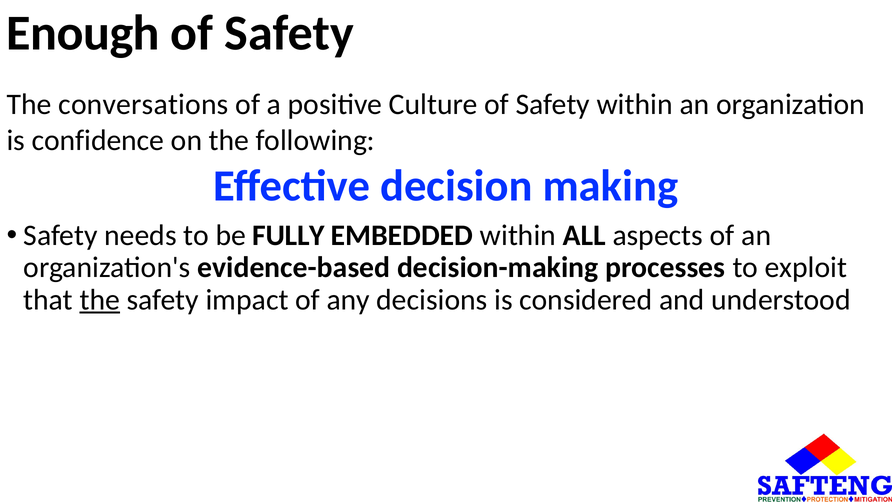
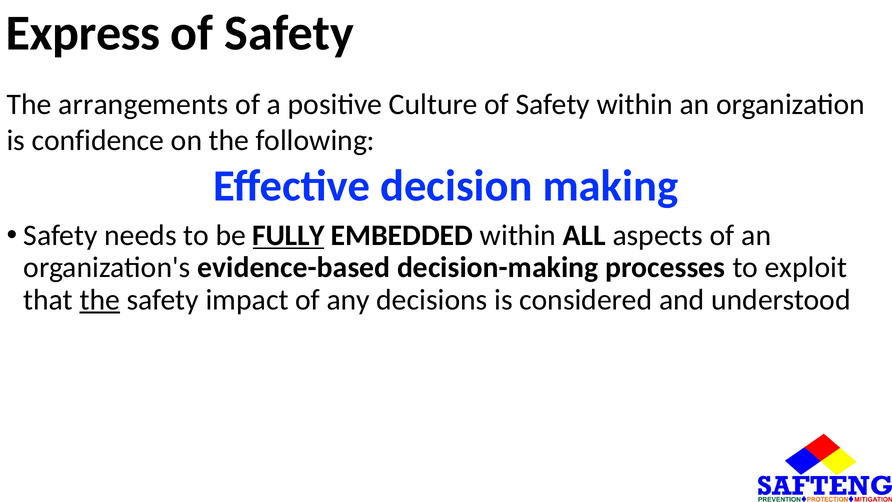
Enough: Enough -> Express (83, 33)
conversations: conversations -> arrangements (143, 104)
FULLY underline: none -> present (289, 235)
